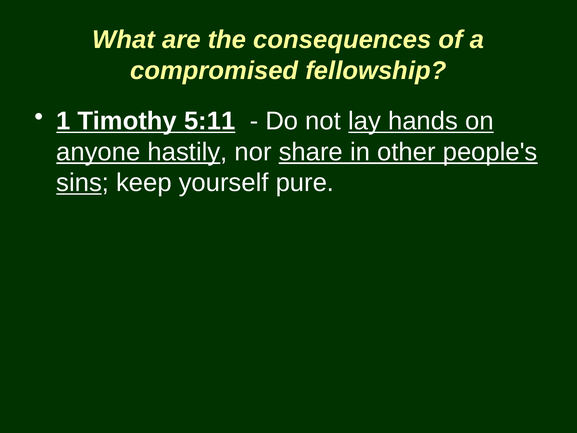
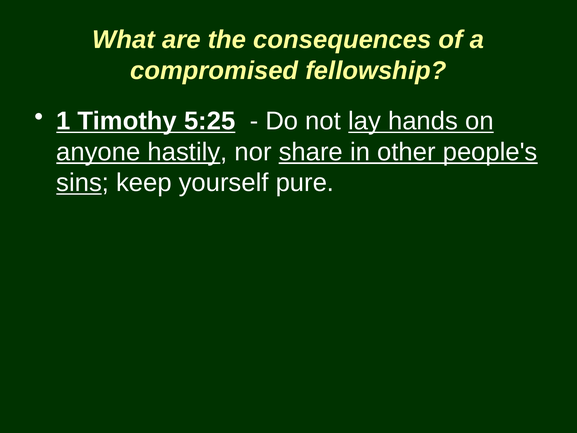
5:11: 5:11 -> 5:25 (210, 121)
